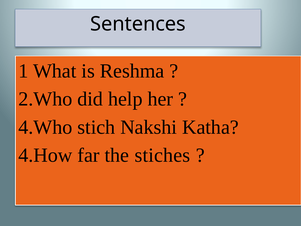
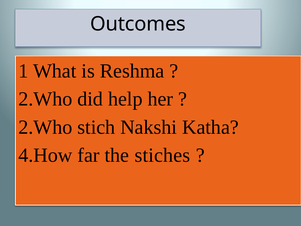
Sentences: Sentences -> Outcomes (138, 24)
4.Who: 4.Who -> 2.Who (45, 127)
